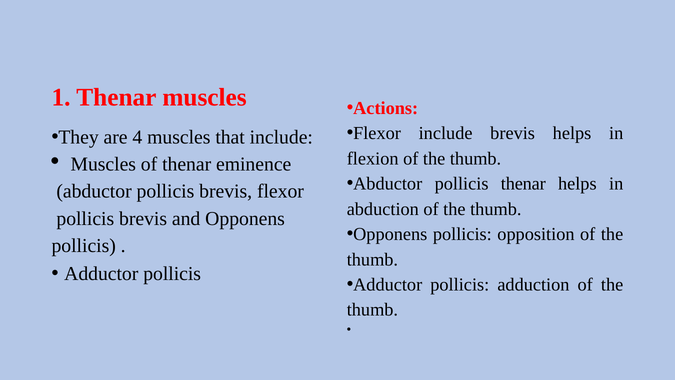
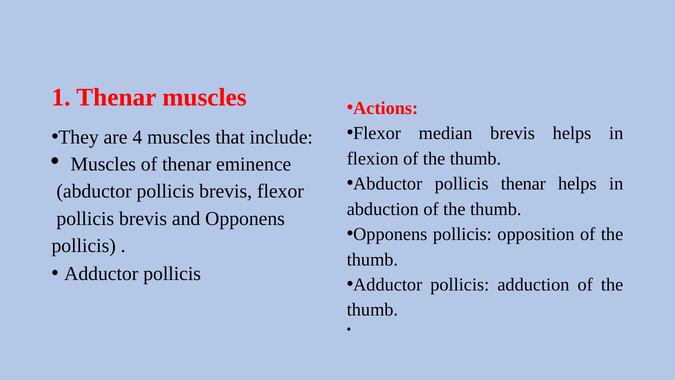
Flexor include: include -> median (446, 133)
